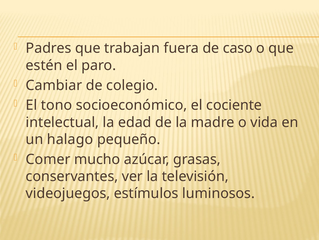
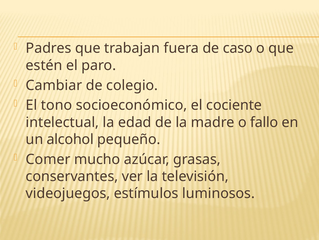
vida: vida -> fallo (264, 122)
halago: halago -> alcohol (70, 139)
